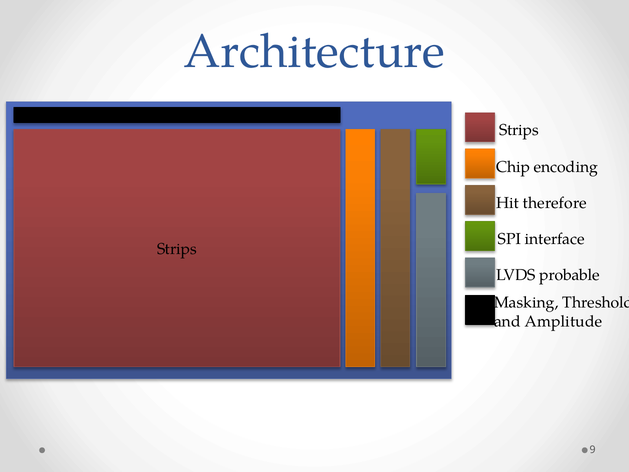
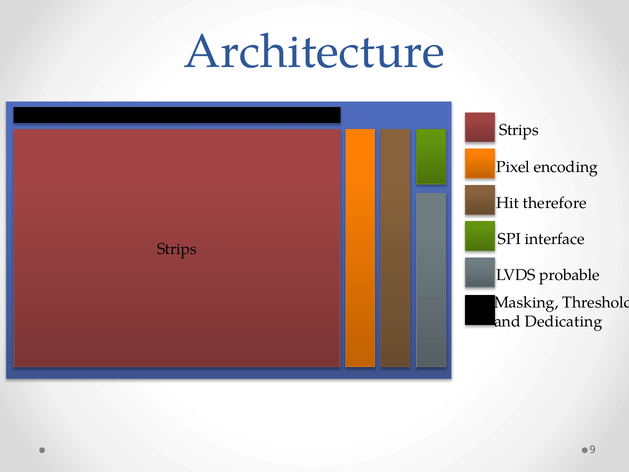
Chip: Chip -> Pixel (513, 167)
Amplitude: Amplitude -> Dedicating (564, 321)
